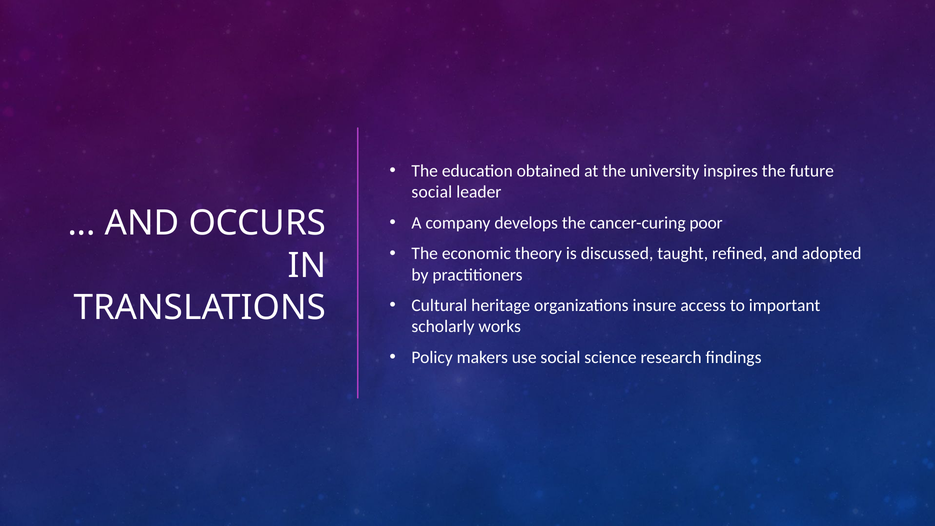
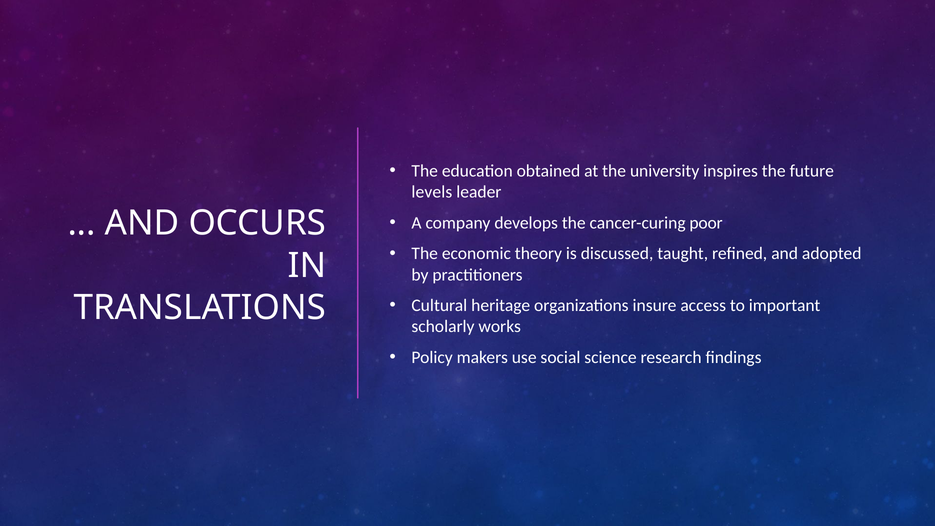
social: social -> levels (432, 192)
